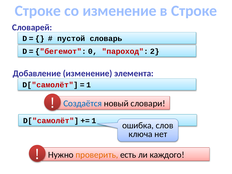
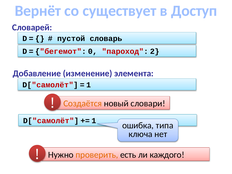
Строке: Строке -> Вернёт (38, 11)
со изменение: изменение -> существует (120, 11)
в Строке: Строке -> Доступ (194, 11)
Создаётся colour: blue -> orange (83, 103)
слов: слов -> типа (165, 125)
